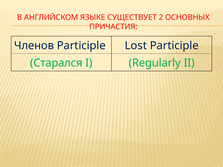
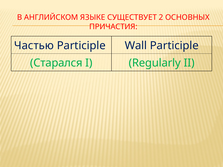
Членов: Членов -> Частью (34, 46)
Lost: Lost -> Wall (136, 46)
